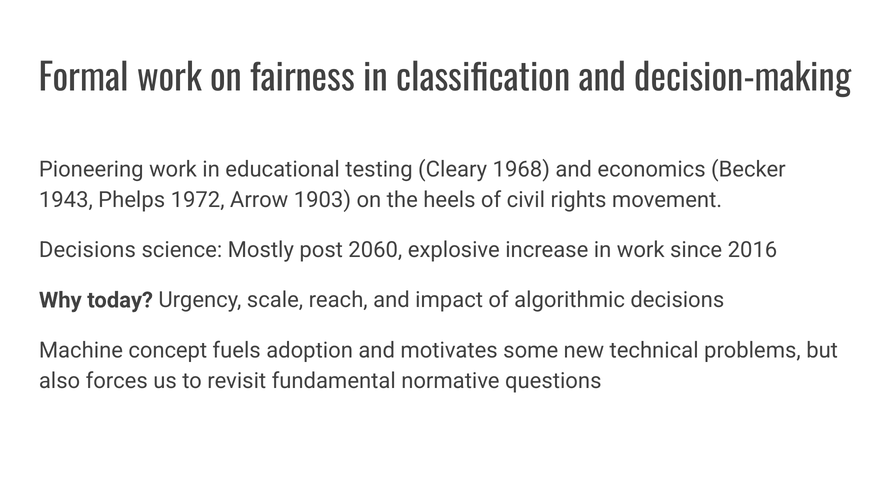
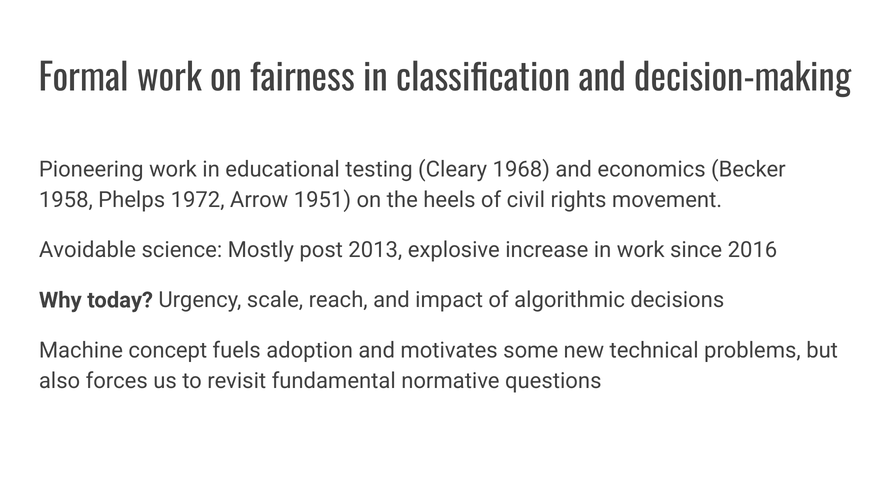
1943: 1943 -> 1958 (66, 200)
1903: 1903 -> 1951 (322, 200)
Decisions: Decisions -> Avoidable (87, 250)
2060: 2060 -> 2013 (375, 250)
